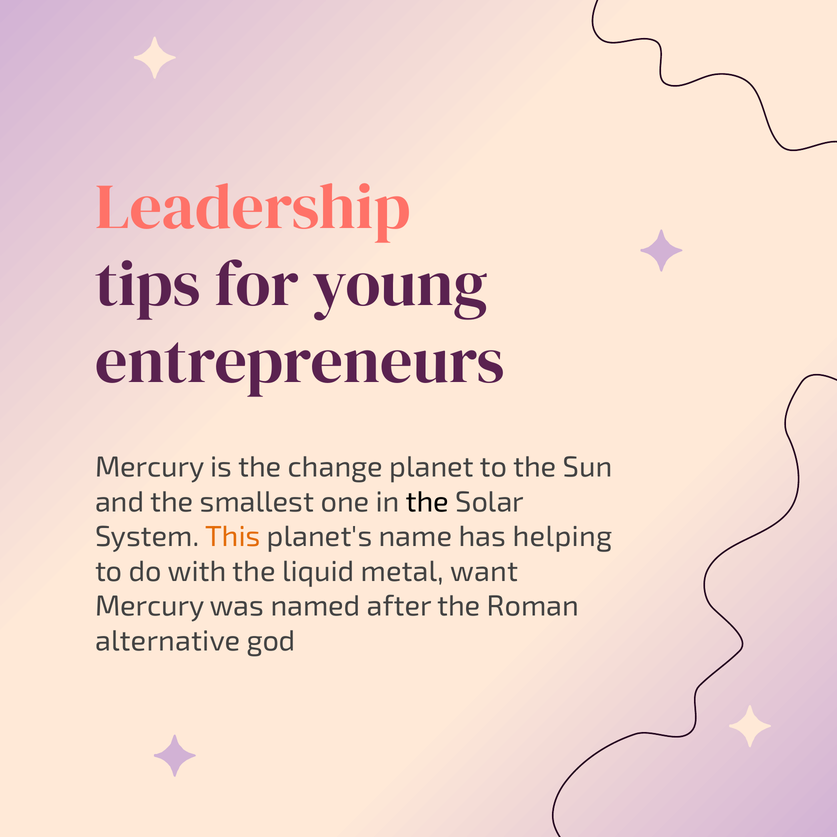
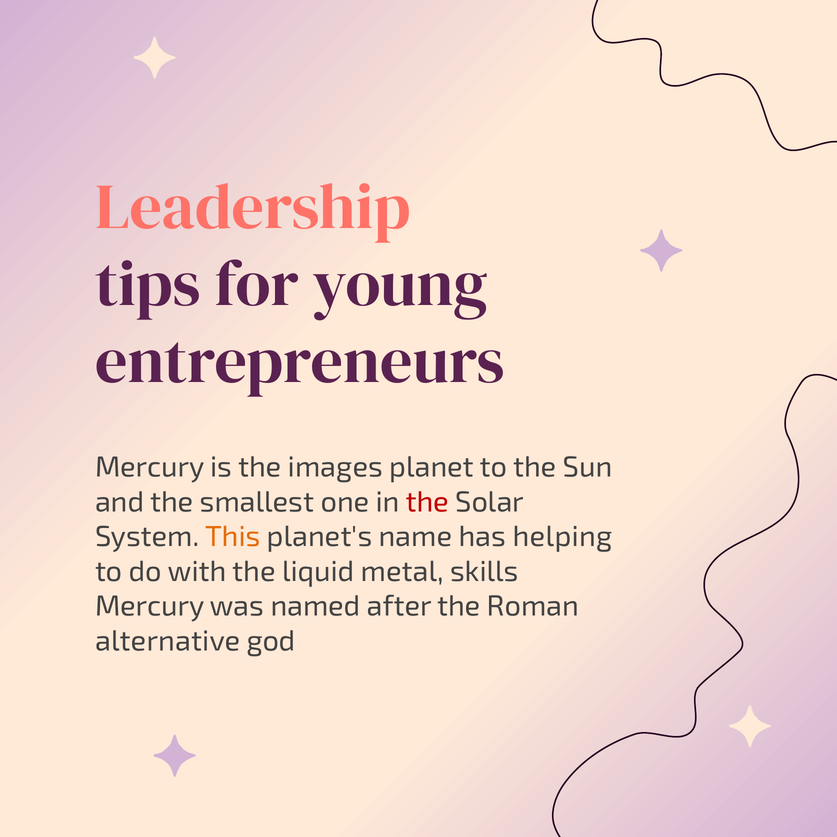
change: change -> images (335, 467)
the colour: black -> red (427, 502)
want: want -> skills (484, 571)
